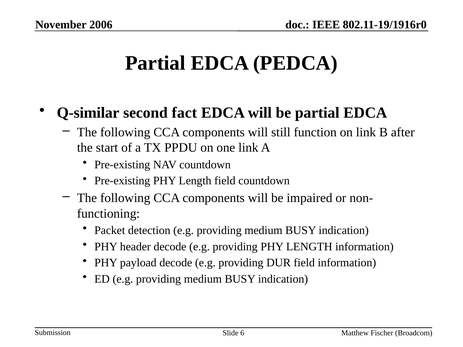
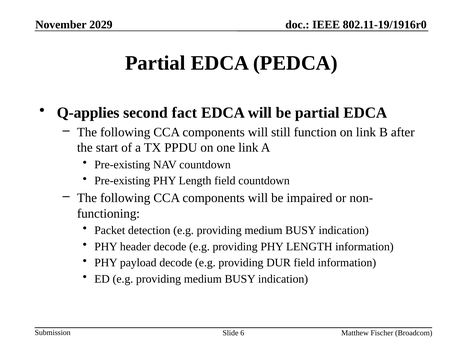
2006: 2006 -> 2029 (101, 25)
Q-similar: Q-similar -> Q-applies (88, 113)
